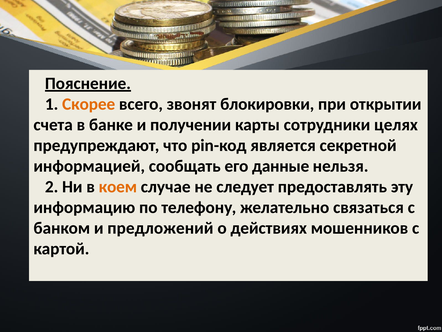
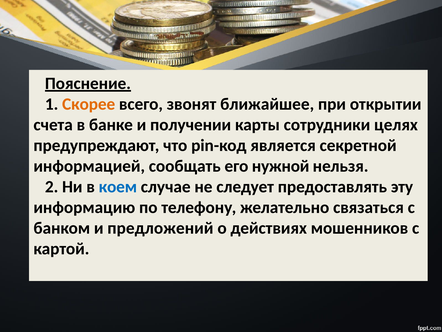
блокировки: блокировки -> ближайшее (267, 104)
данные: данные -> нужной (281, 166)
коем colour: orange -> blue (118, 187)
